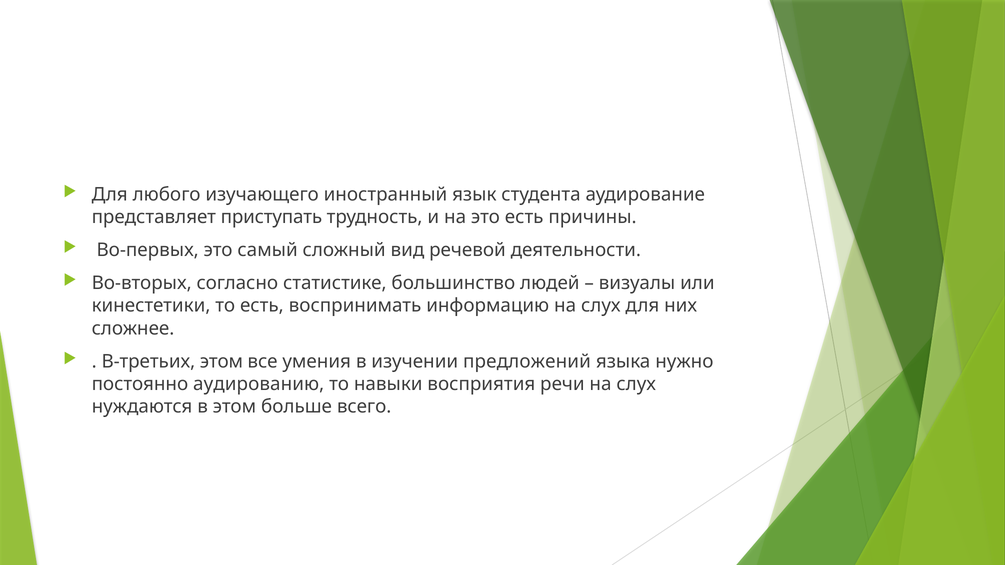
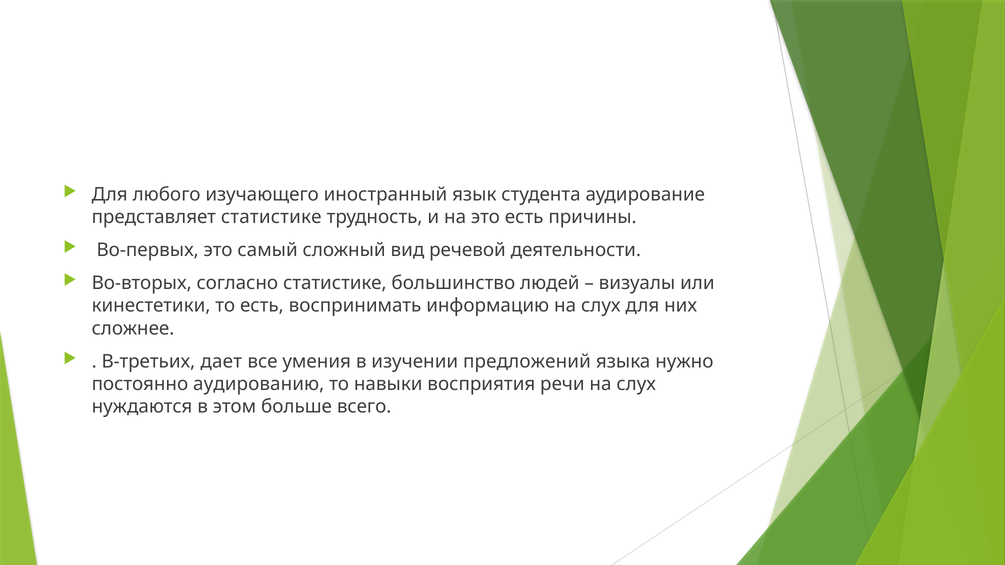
представляет приступать: приступать -> статистике (271, 217)
В-третьих этом: этом -> дает (221, 362)
